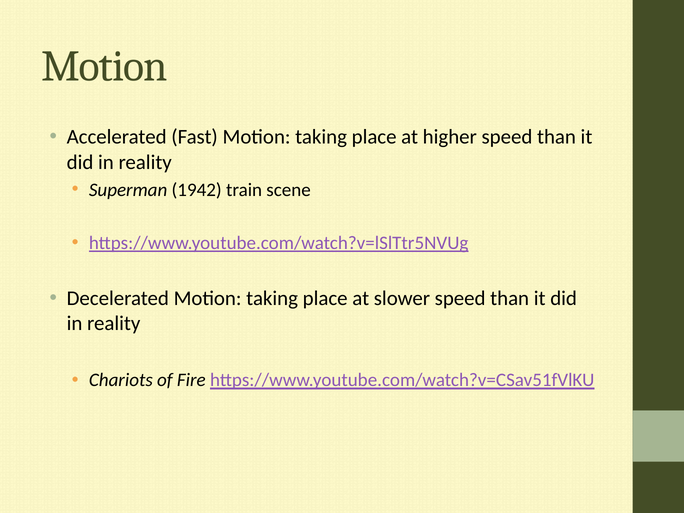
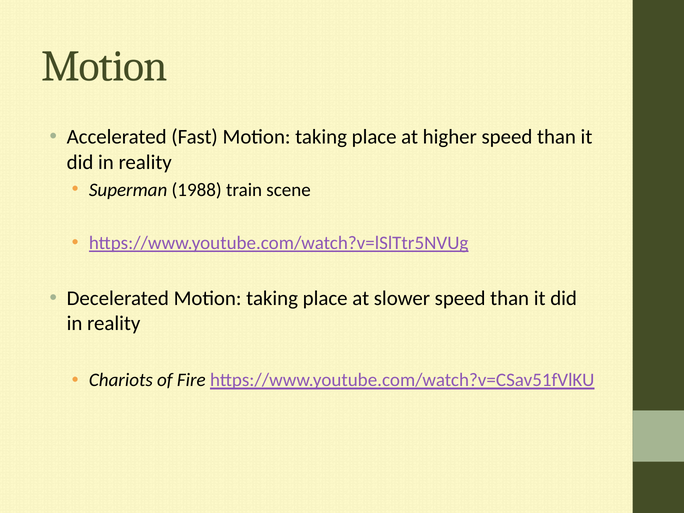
1942: 1942 -> 1988 (197, 190)
